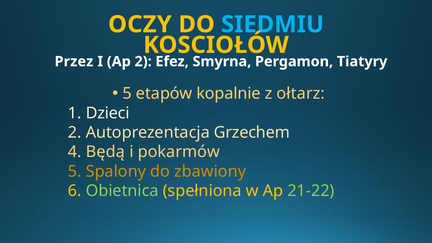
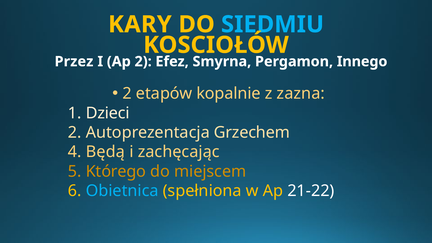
OCZY: OCZY -> KARY (140, 24)
Tiatyry: Tiatyry -> Innego (362, 62)
5: 5 -> 2 (127, 94)
ołtarz: ołtarz -> zazna (301, 94)
pokarmów: pokarmów -> zachęcając (179, 152)
Spalony: Spalony -> Którego (116, 171)
zbawiony: zbawiony -> miejscem (210, 171)
Obietnica colour: light green -> light blue (122, 191)
21-22 colour: light green -> white (311, 191)
